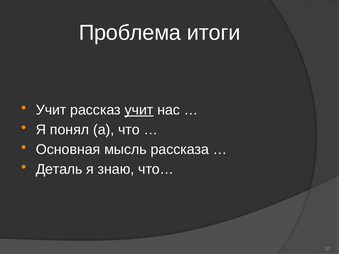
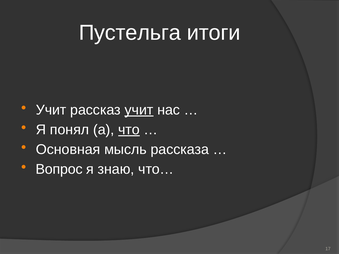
Проблема: Проблема -> Пустельга (130, 33)
что underline: none -> present (129, 130)
Деталь: Деталь -> Вопрос (59, 169)
